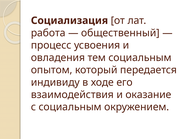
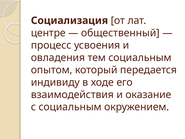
работа: работа -> центре (48, 33)
